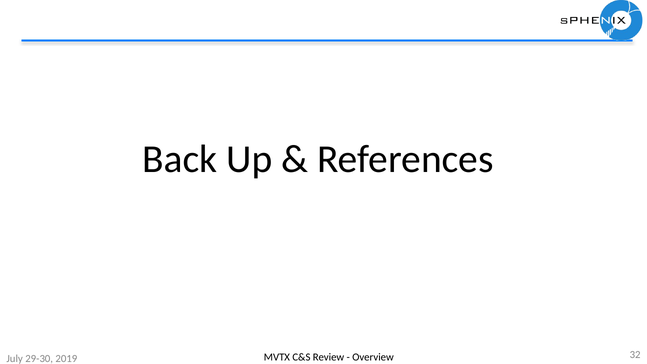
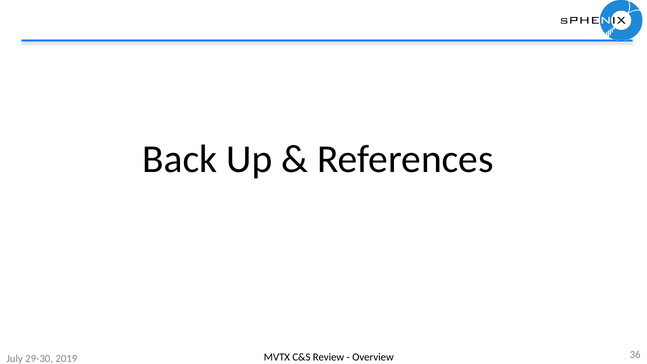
32: 32 -> 36 (635, 355)
